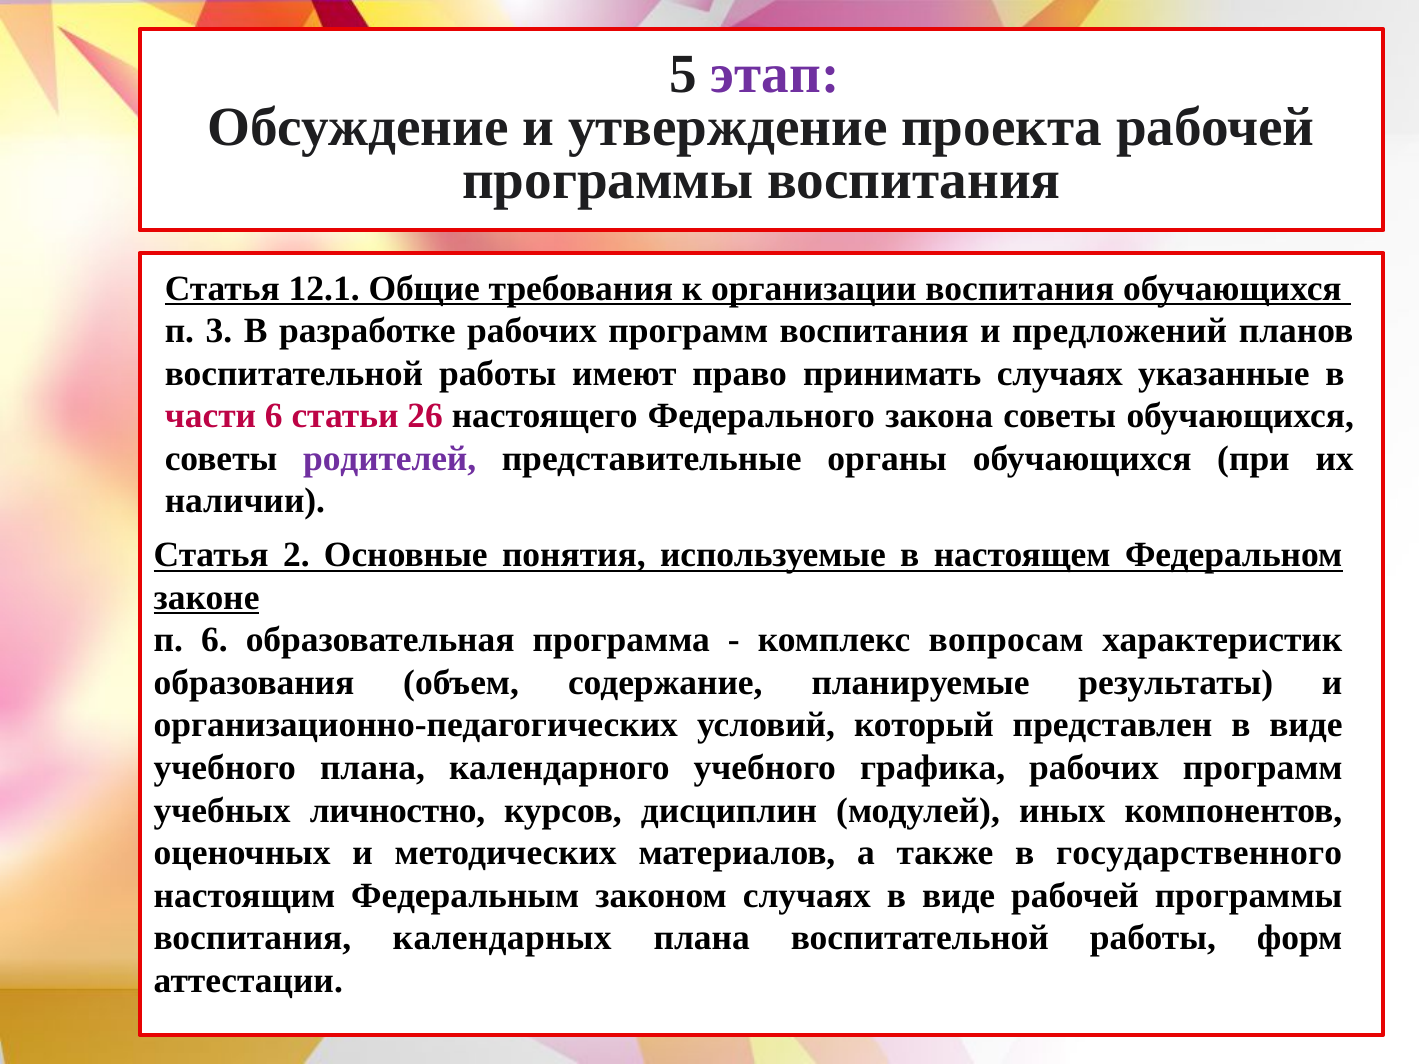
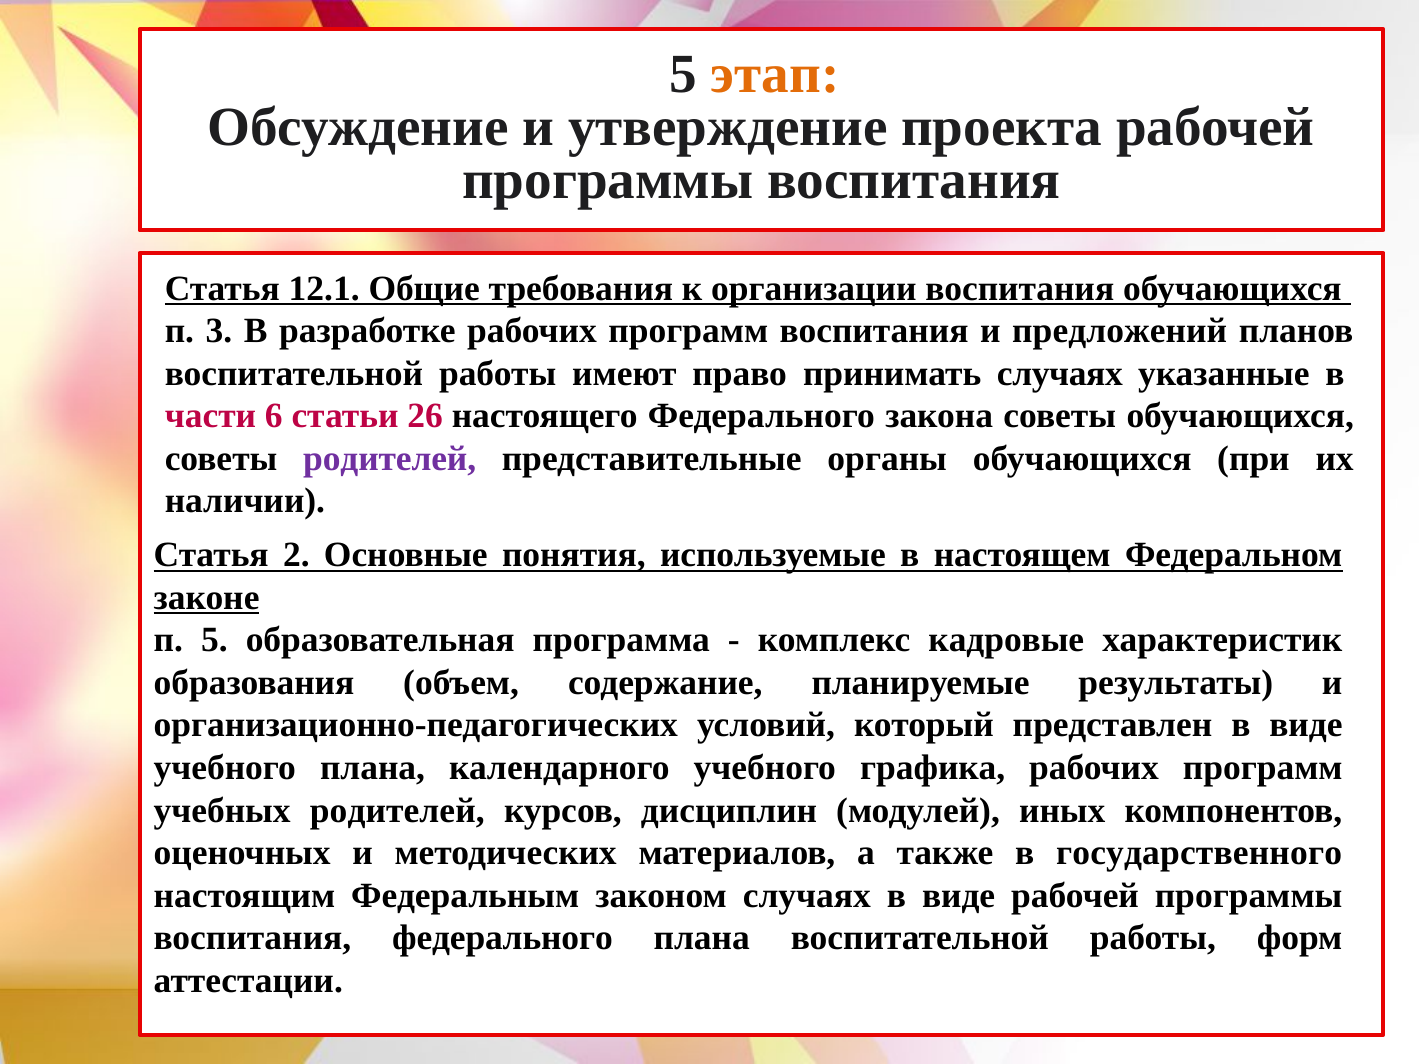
этап colour: purple -> orange (775, 74)
п 6: 6 -> 5 (214, 640)
вопросам: вопросам -> кадровые (1006, 640)
учебных личностно: личностно -> родителей (397, 811)
воспитания календарных: календарных -> федерального (502, 938)
